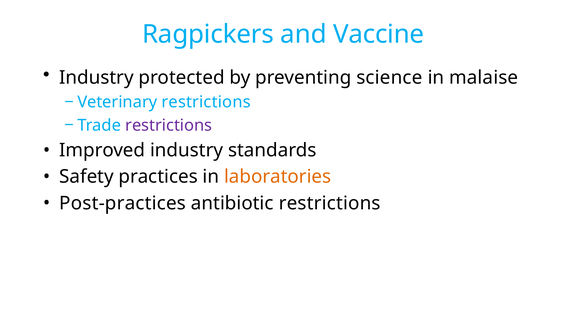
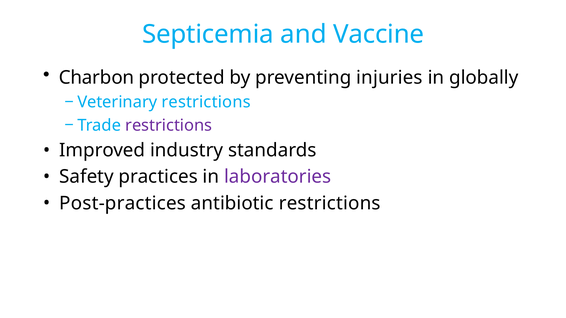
Ragpickers: Ragpickers -> Septicemia (208, 34)
Industry: Industry -> Charbon (96, 78)
science: science -> injuries (389, 78)
malaise: malaise -> globally (484, 78)
laboratories colour: orange -> purple (278, 177)
